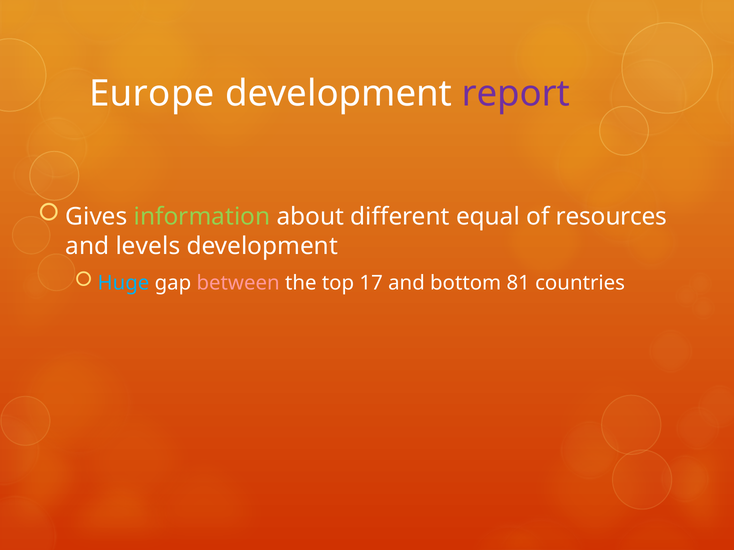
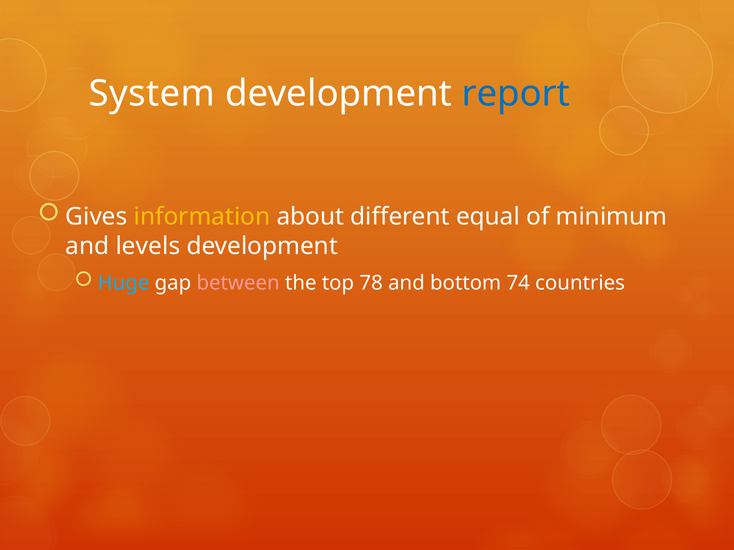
Europe: Europe -> System (152, 94)
report colour: purple -> blue (516, 94)
information colour: light green -> yellow (202, 217)
resources: resources -> minimum (611, 217)
17: 17 -> 78 (371, 283)
81: 81 -> 74 (518, 283)
